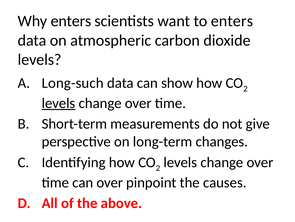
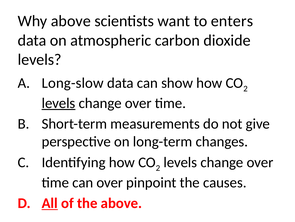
Why enters: enters -> above (71, 21)
Long-such: Long-such -> Long-slow (73, 83)
All underline: none -> present (50, 203)
